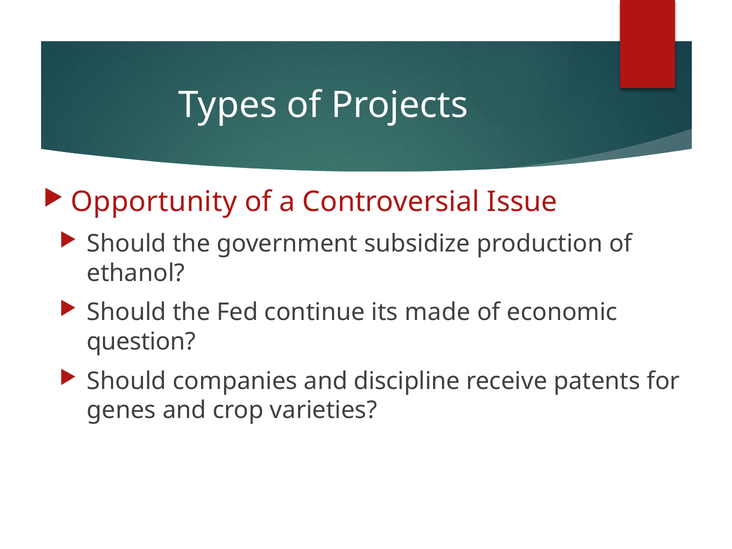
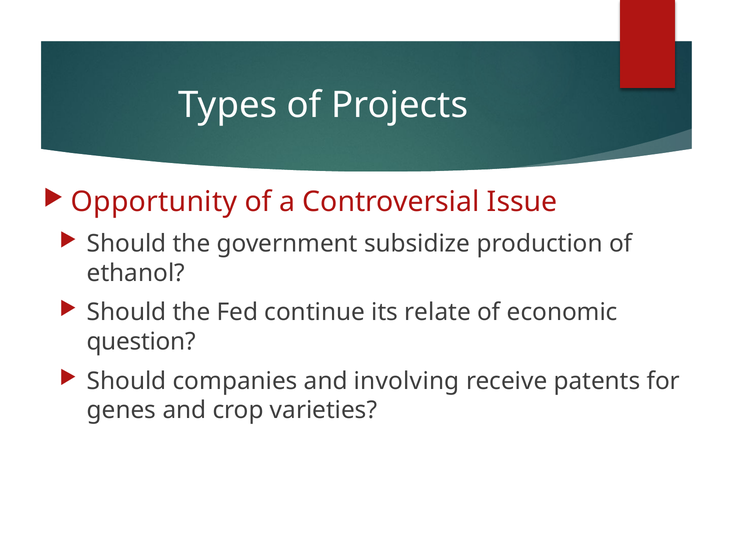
made: made -> relate (438, 312)
discipline: discipline -> involving (407, 381)
